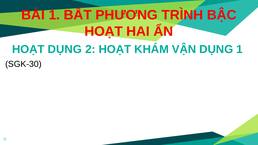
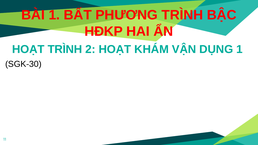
HOẠT: HOẠT -> HĐKP (104, 31)
HOẠT DỤNG: DỤNG -> TRÌNH (65, 49)
